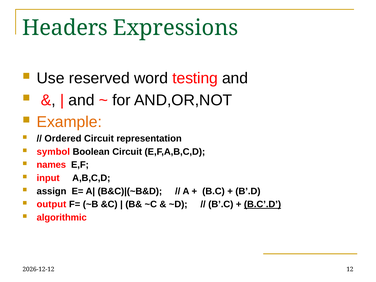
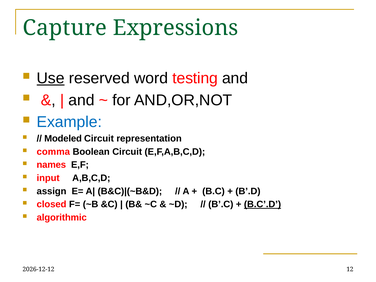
Headers: Headers -> Capture (65, 28)
Use underline: none -> present (51, 78)
Example colour: orange -> blue (69, 122)
Ordered: Ordered -> Modeled (63, 139)
symbol: symbol -> comma (53, 152)
output: output -> closed (52, 204)
